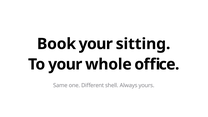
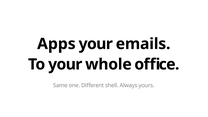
Book: Book -> Apps (56, 44)
sitting: sitting -> emails (143, 44)
